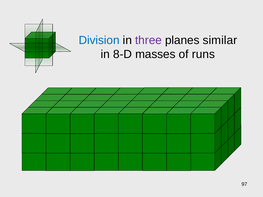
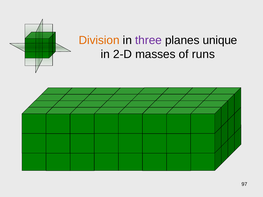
Division colour: blue -> orange (99, 40)
similar: similar -> unique (220, 40)
8-D: 8-D -> 2-D (123, 54)
